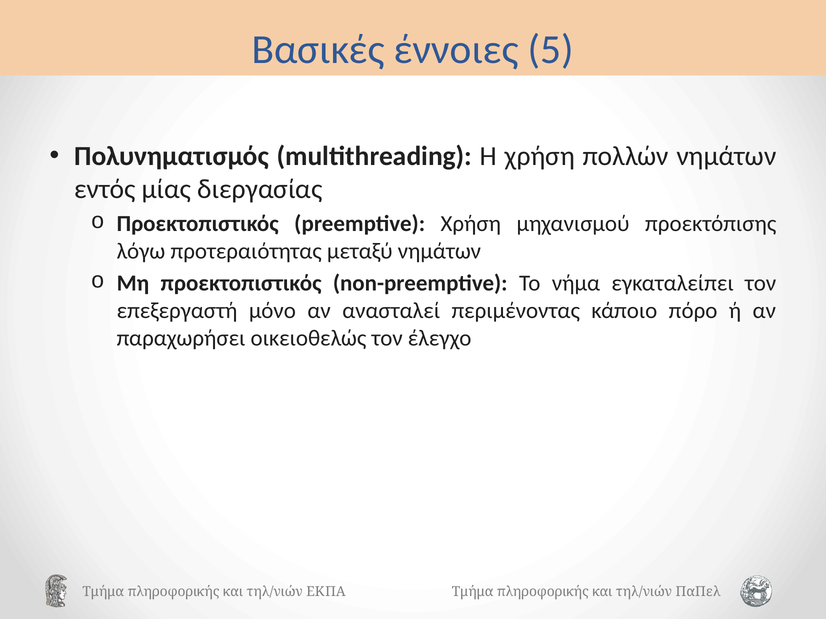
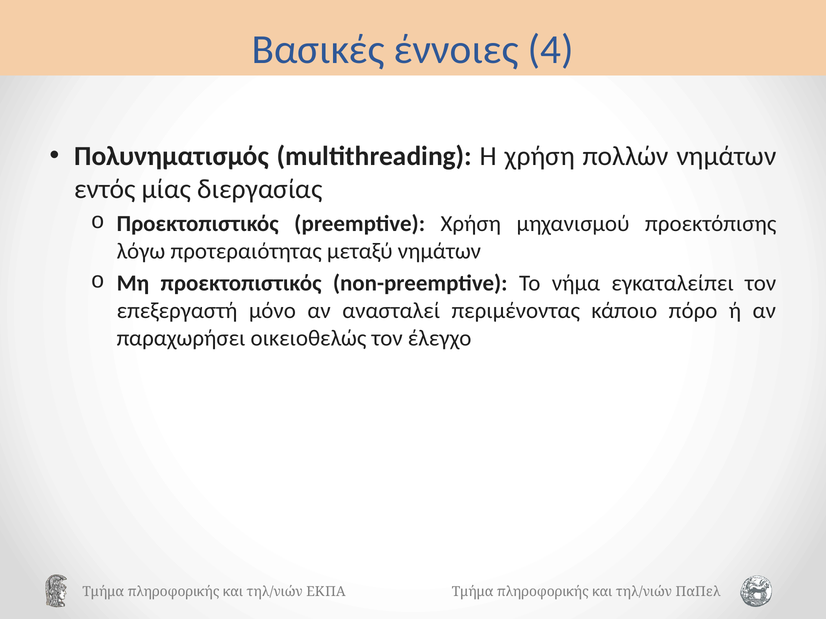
5: 5 -> 4 (551, 50)
